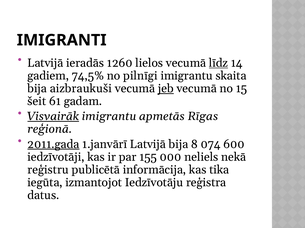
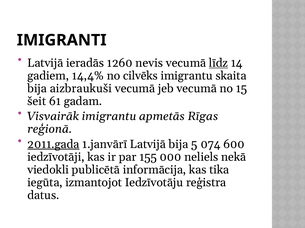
lielos: lielos -> nevis (149, 63)
74,5%: 74,5% -> 14,4% (88, 76)
pilnīgi: pilnīgi -> cilvēks (140, 76)
jeb underline: present -> none (166, 89)
Visvairāk underline: present -> none (53, 117)
8: 8 -> 5 (194, 145)
reģistru: reģistru -> viedokli (48, 170)
